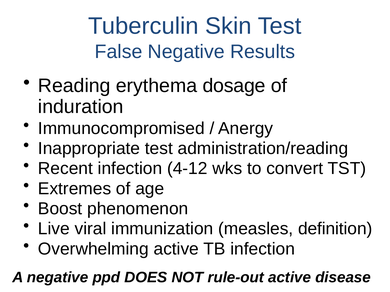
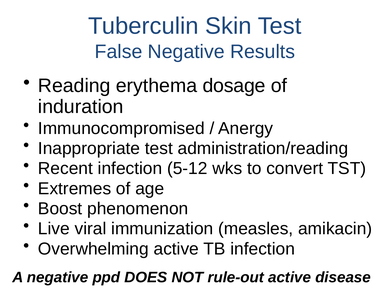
4-12: 4-12 -> 5-12 (187, 169)
definition: definition -> amikacin (335, 229)
